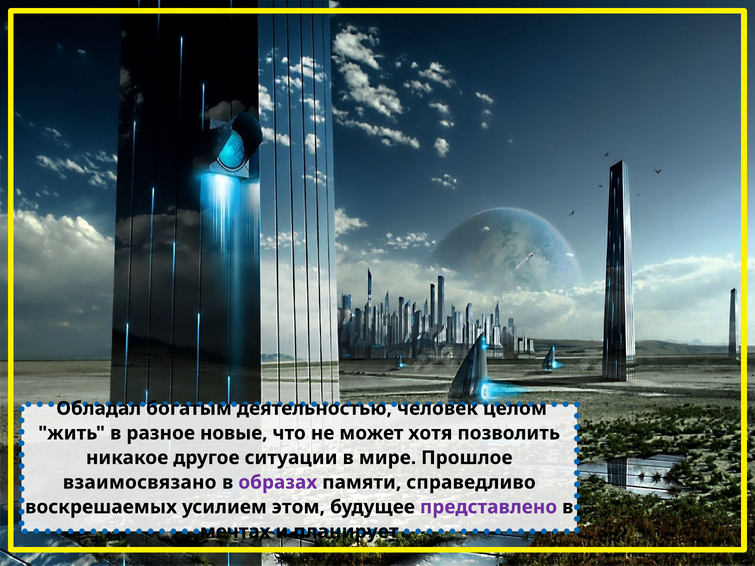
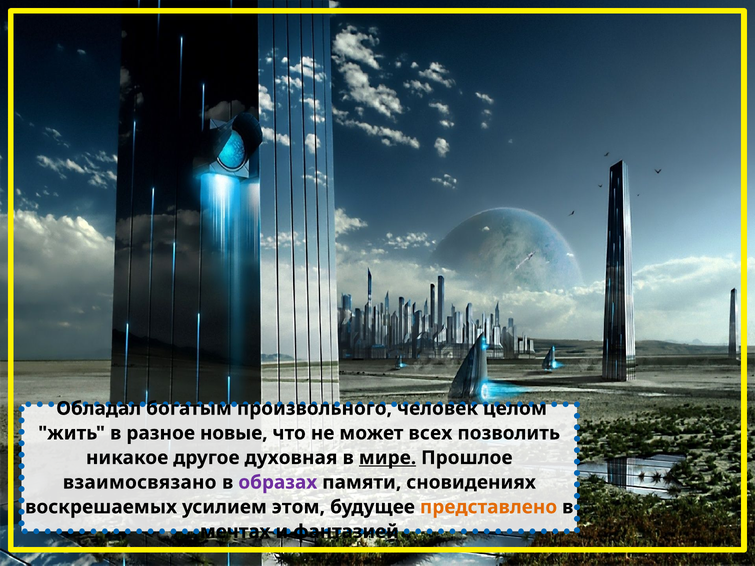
деятельностью: деятельностью -> произвольного (314, 409)
хотя: хотя -> всех (430, 433)
ситуации: ситуации -> духовная (291, 458)
мире underline: none -> present (388, 458)
справедливо: справедливо -> сновидениях (471, 483)
представлено colour: purple -> orange (488, 507)
планирует: планирует -> фантазией (346, 532)
